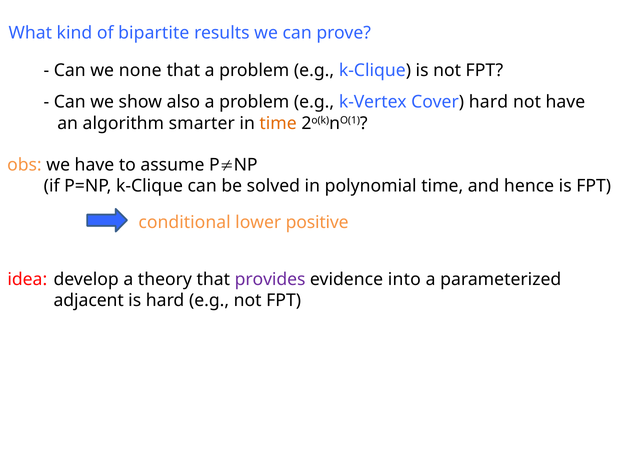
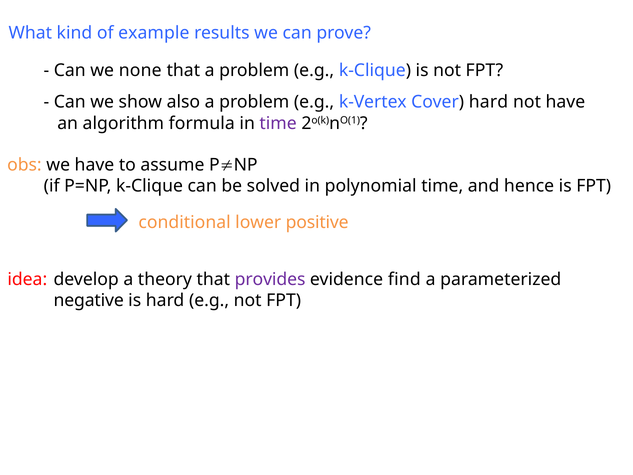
bipartite: bipartite -> example (154, 33)
smarter: smarter -> formula (202, 123)
time colour: orange -> purple (278, 123)
into: into -> find (404, 279)
adjacent: adjacent -> negative (89, 301)
